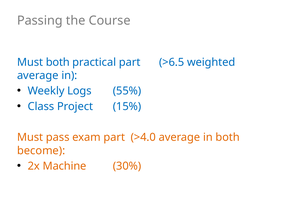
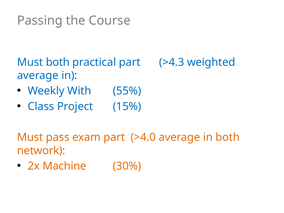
>6.5: >6.5 -> >4.3 (172, 62)
Logs: Logs -> With (79, 91)
become: become -> network (41, 151)
